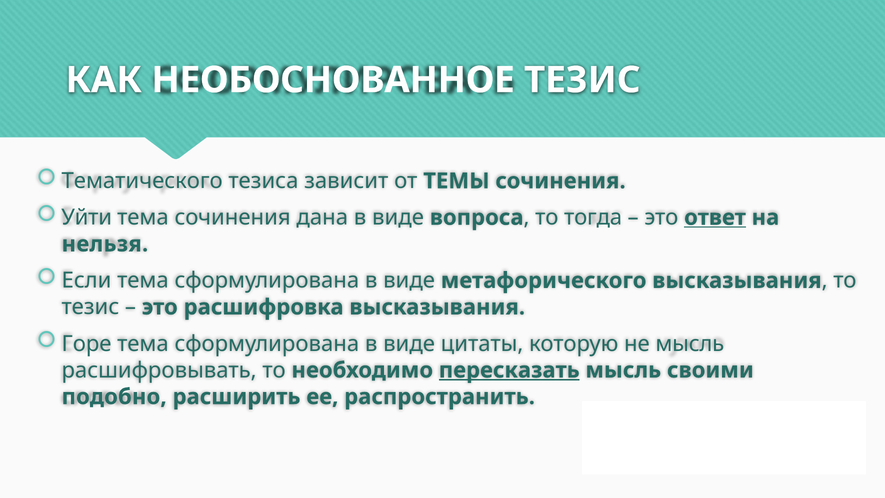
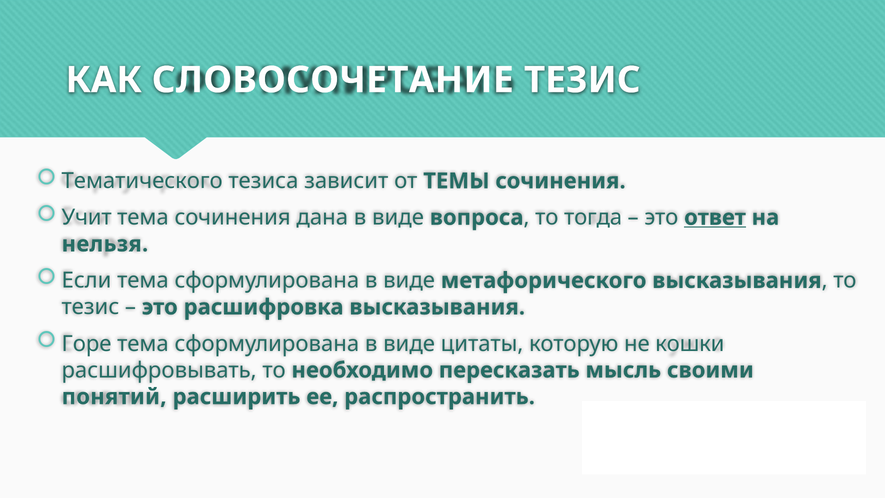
НЕОБОСНОВАННОЕ: НЕОБОСНОВАННОЕ -> СЛОВОСОЧЕТАНИЕ (333, 80)
Уйти: Уйти -> Учит (87, 217)
не мысль: мысль -> кошки (690, 344)
пересказать underline: present -> none (509, 370)
подобно: подобно -> понятий (114, 397)
